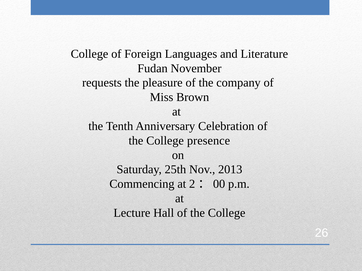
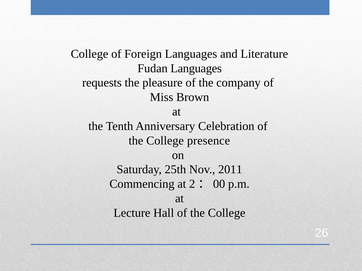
Fudan November: November -> Languages (196, 68)
2013: 2013 -> 2011 (230, 170)
